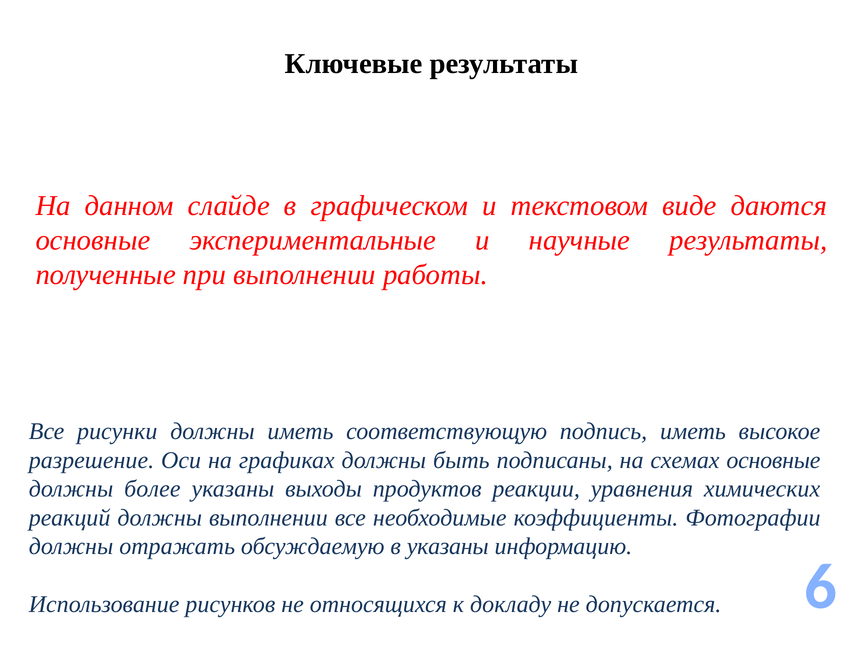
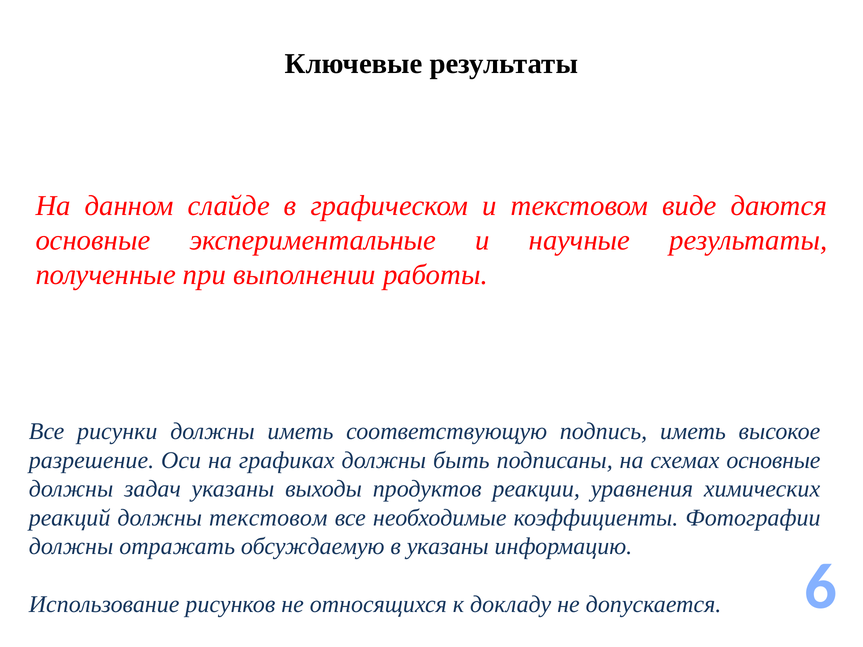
более: более -> задач (152, 489)
должны выполнении: выполнении -> текстовом (268, 518)
